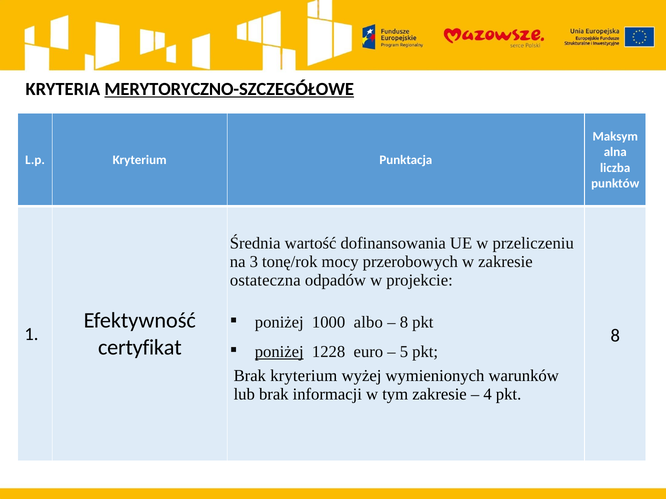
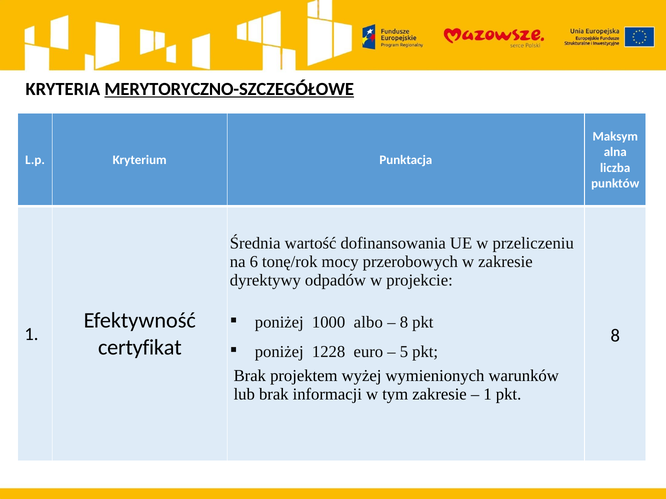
3: 3 -> 6 (254, 262)
ostateczna: ostateczna -> dyrektywy (265, 280)
poniżej underline: present -> none (279, 352)
Brak kryterium: kryterium -> projektem (304, 376)
4: 4 -> 1 (488, 395)
